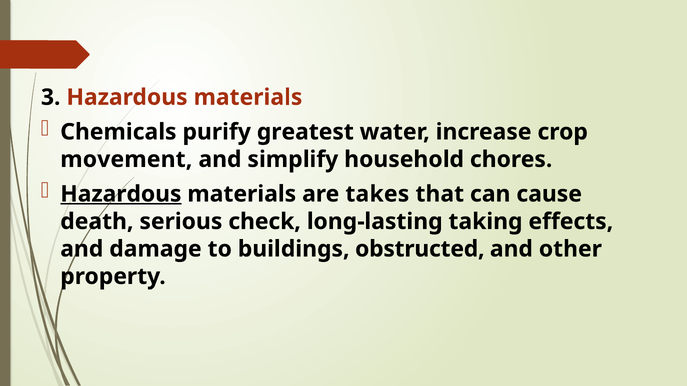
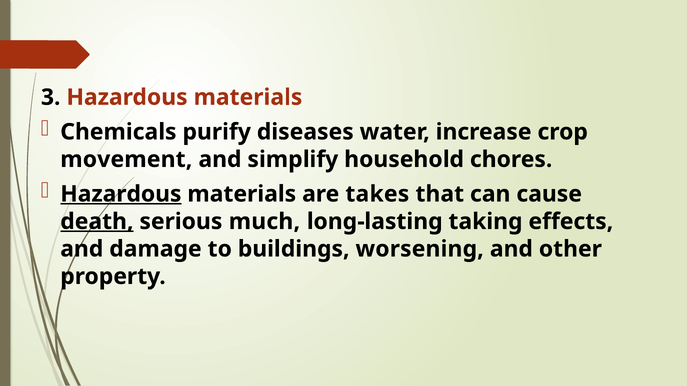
greatest: greatest -> diseases (305, 132)
death underline: none -> present (97, 222)
check: check -> much (264, 222)
obstructed: obstructed -> worsening (420, 249)
